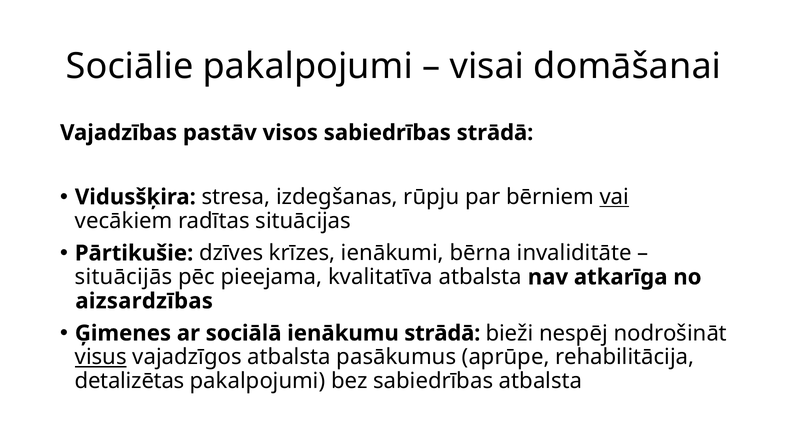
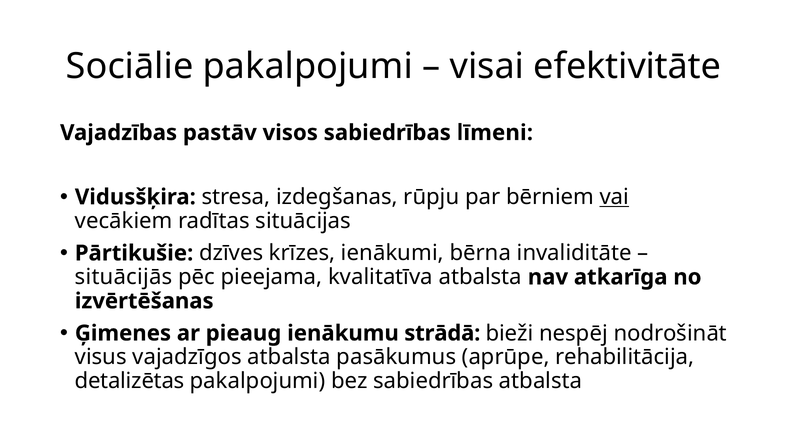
domāšanai: domāšanai -> efektivitāte (627, 66)
sabiedrības strādā: strādā -> līmeni (495, 133)
aizsardzības: aizsardzības -> izvērtēšanas (144, 301)
sociālā: sociālā -> pieaug (244, 333)
visus underline: present -> none (101, 357)
